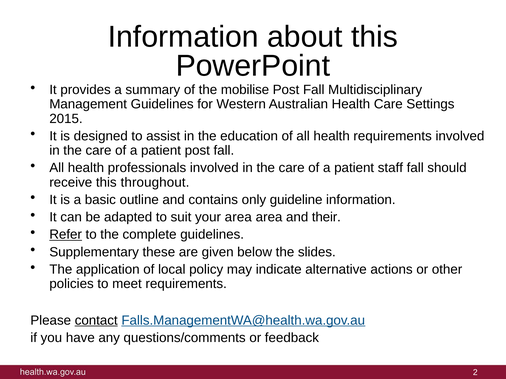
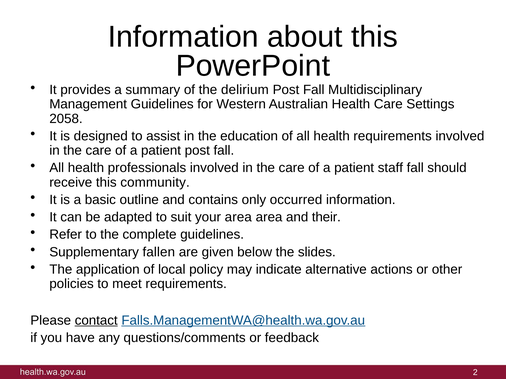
mobilise: mobilise -> delirium (245, 90)
2015: 2015 -> 2058 (66, 119)
throughout: throughout -> community (155, 183)
guideline: guideline -> occurred (296, 200)
Refer underline: present -> none (66, 235)
these: these -> fallen (159, 252)
